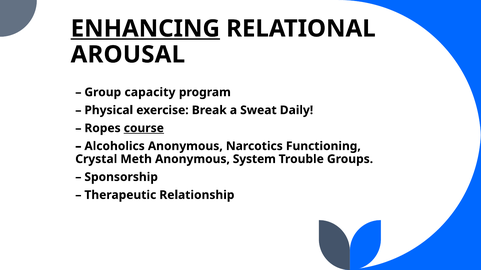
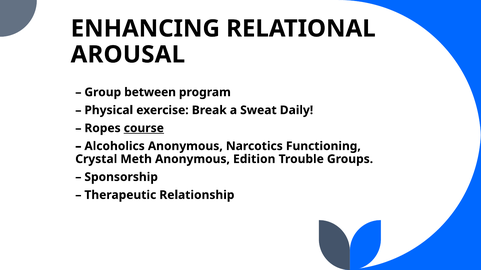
ENHANCING underline: present -> none (145, 29)
capacity: capacity -> between (150, 92)
System: System -> Edition (254, 159)
